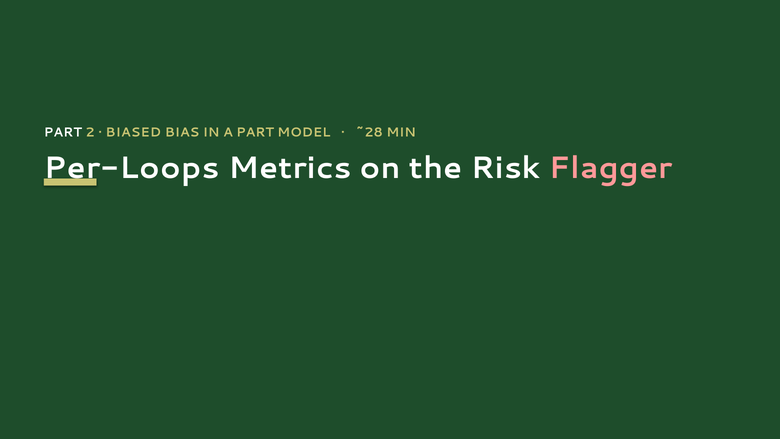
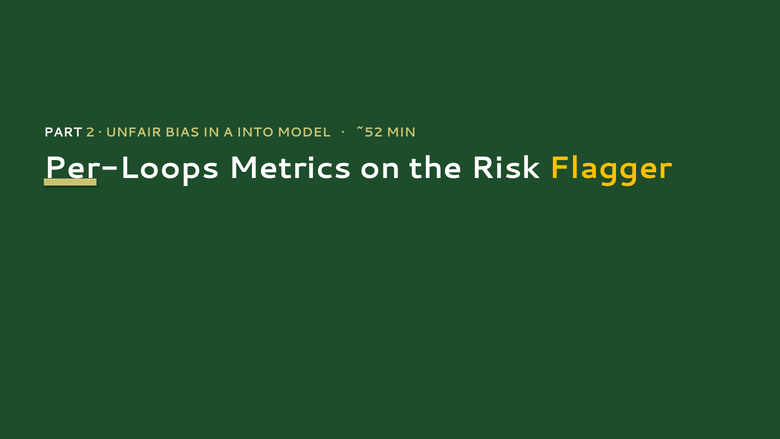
BIASED: BIASED -> UNFAIR (133, 132)
A PART: PART -> INTO (255, 132)
~28: ~28 -> ~52 (369, 132)
Flagger colour: pink -> yellow (611, 168)
